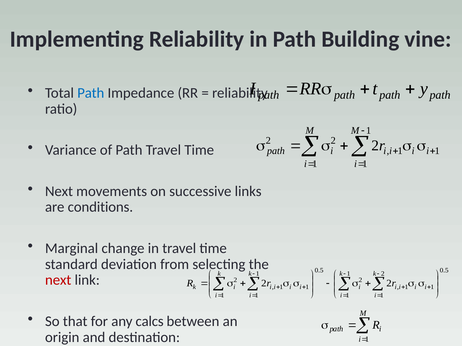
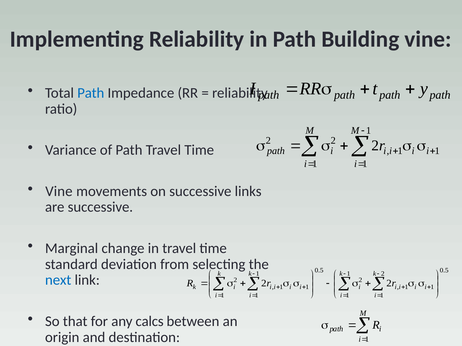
Next: Next -> Vine (59, 191)
are conditions: conditions -> successive (100, 207)
next colour: red -> blue (58, 280)
